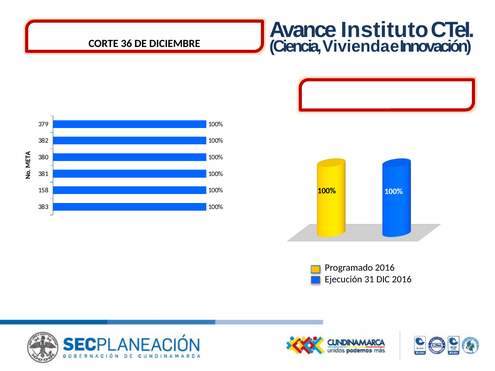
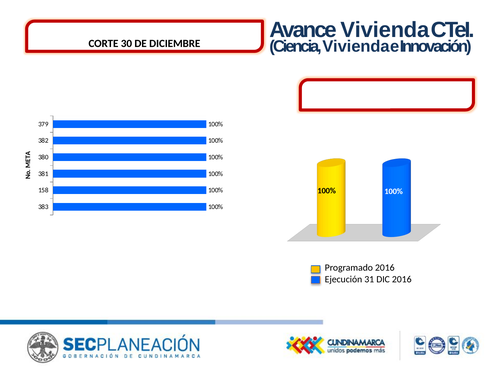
Avance Instituto: Instituto -> Vivienda (385, 30)
36: 36 -> 30 (126, 43)
